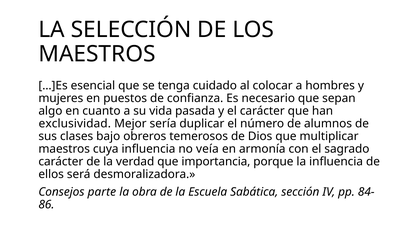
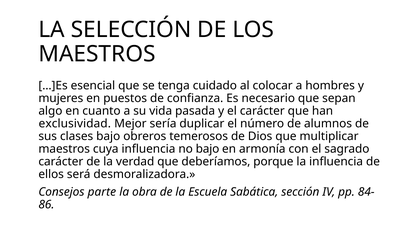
no veía: veía -> bajo (208, 149)
importancia: importancia -> deberíamos (216, 162)
